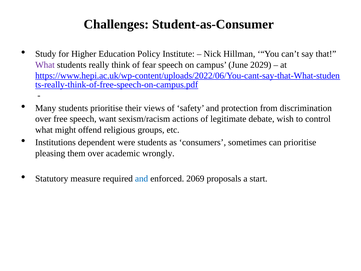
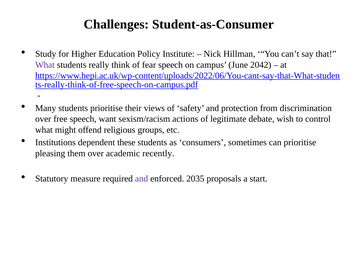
2029: 2029 -> 2042 (261, 65)
were: were -> these (126, 142)
wrongly: wrongly -> recently (158, 153)
and colour: blue -> purple (142, 178)
2069: 2069 -> 2035 (195, 178)
